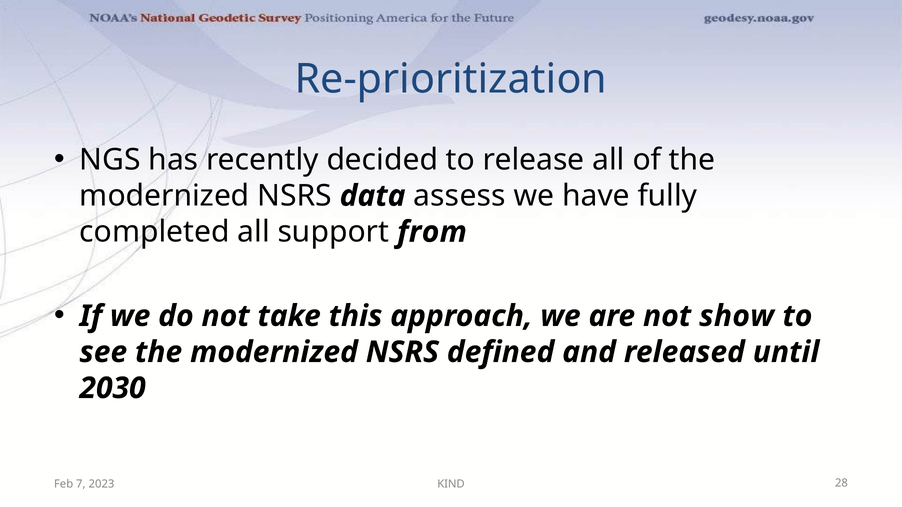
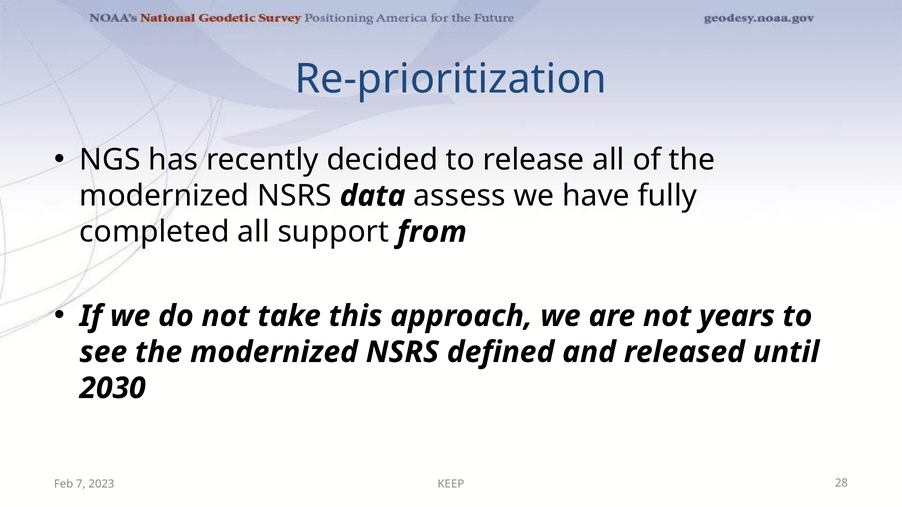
show: show -> years (737, 316)
KIND: KIND -> KEEP (451, 485)
